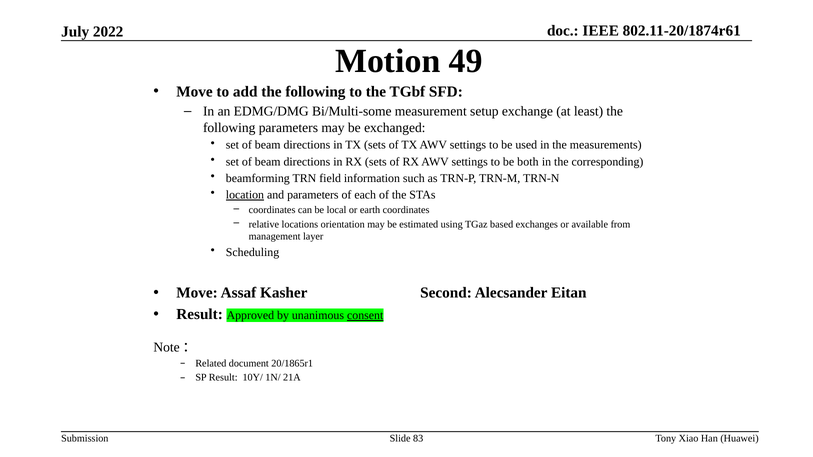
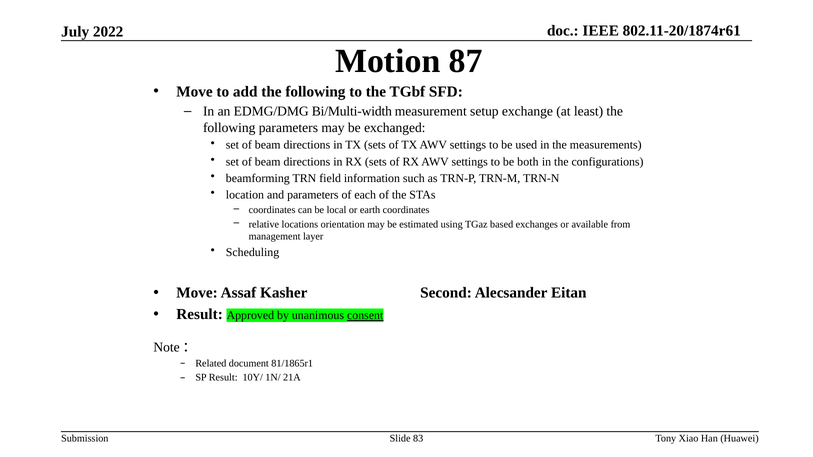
49: 49 -> 87 (466, 61)
Bi/Multi-some: Bi/Multi-some -> Bi/Multi-width (352, 111)
corresponding: corresponding -> configurations (607, 162)
location underline: present -> none (245, 195)
20/1865r1: 20/1865r1 -> 81/1865r1 (292, 363)
